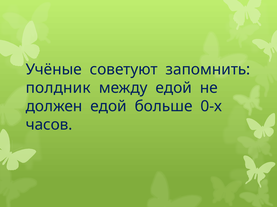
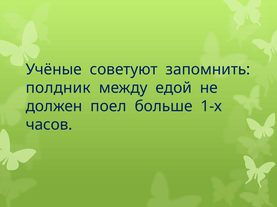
должен едой: едой -> поел (108, 107)
0-х: 0-х -> 1-х (211, 107)
